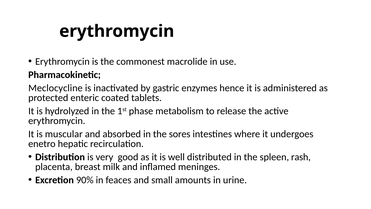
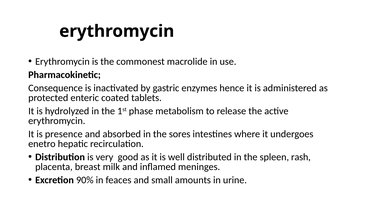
Meclocycline: Meclocycline -> Consequence (56, 88)
muscular: muscular -> presence (64, 134)
